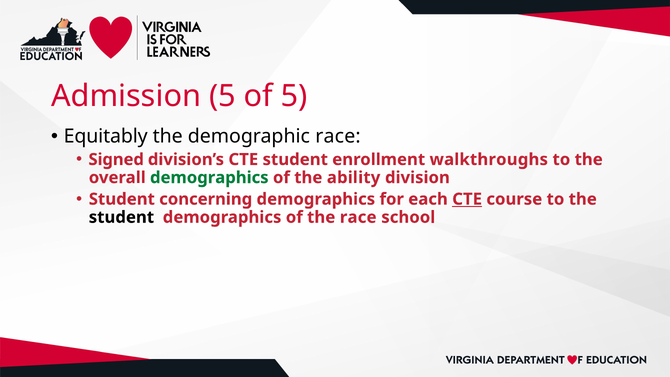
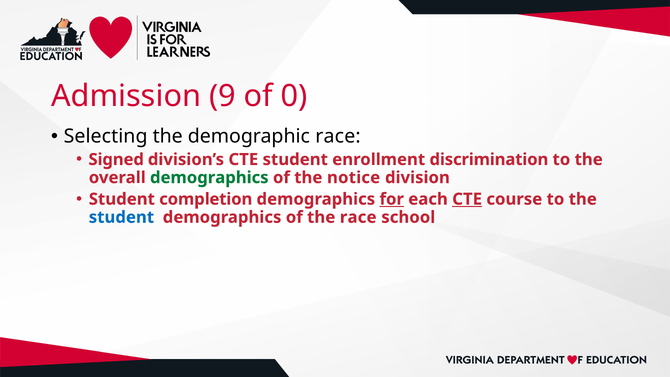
Admission 5: 5 -> 9 (222, 96)
of 5: 5 -> 0 (294, 96)
Equitably: Equitably -> Selecting (106, 136)
walkthroughs: walkthroughs -> discrimination (489, 159)
ability: ability -> notice (354, 178)
concerning: concerning -> completion (206, 199)
for underline: none -> present (392, 199)
student colour: black -> blue (121, 217)
